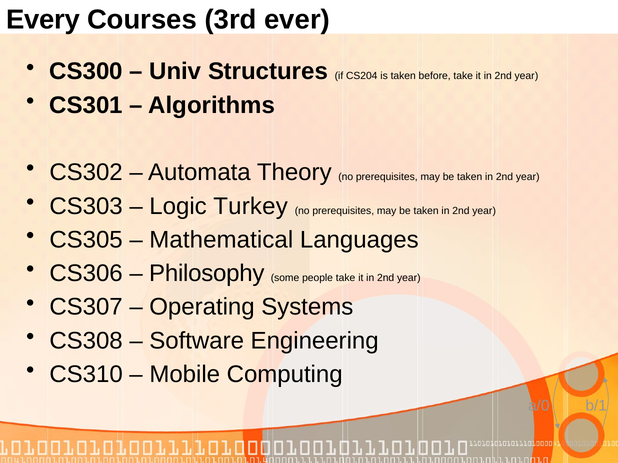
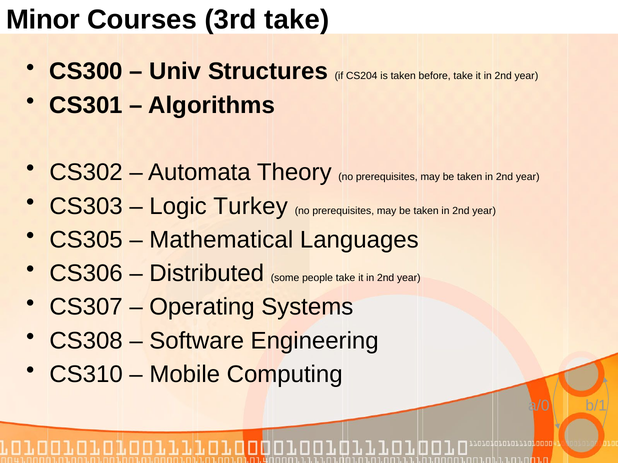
Every: Every -> Minor (43, 20)
3rd ever: ever -> take (297, 20)
Philosophy: Philosophy -> Distributed (207, 274)
